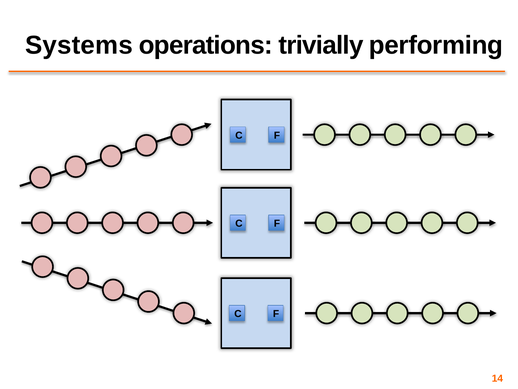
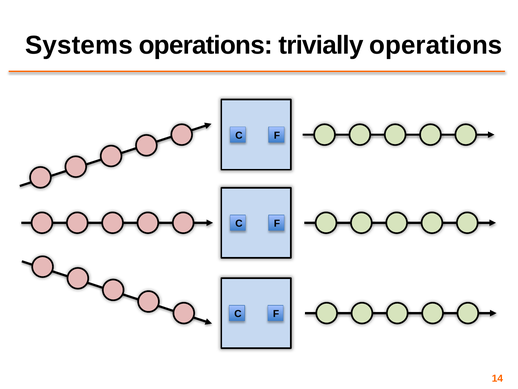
trivially performing: performing -> operations (436, 45)
